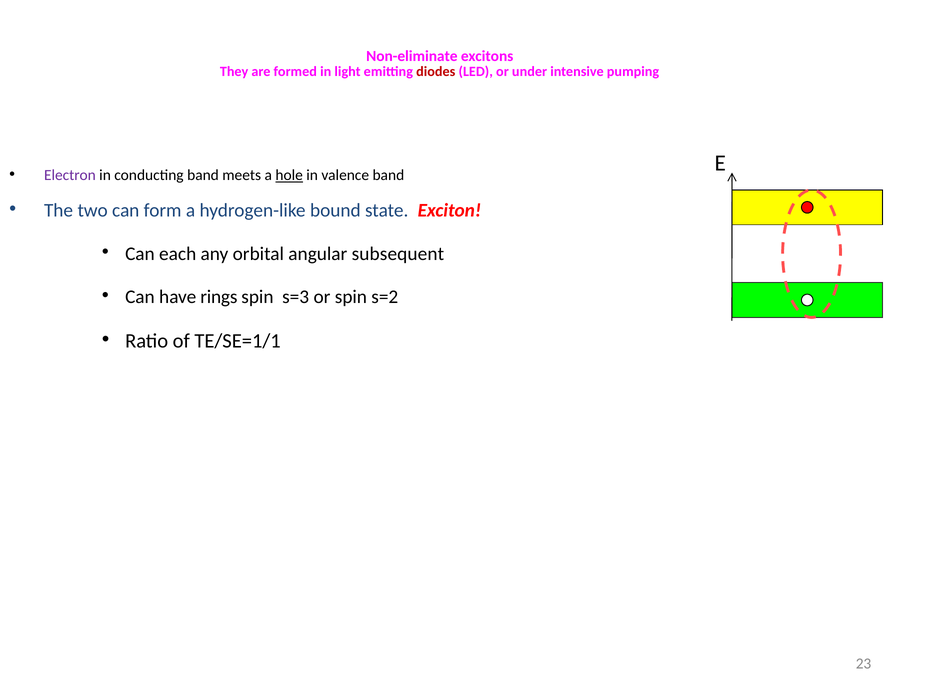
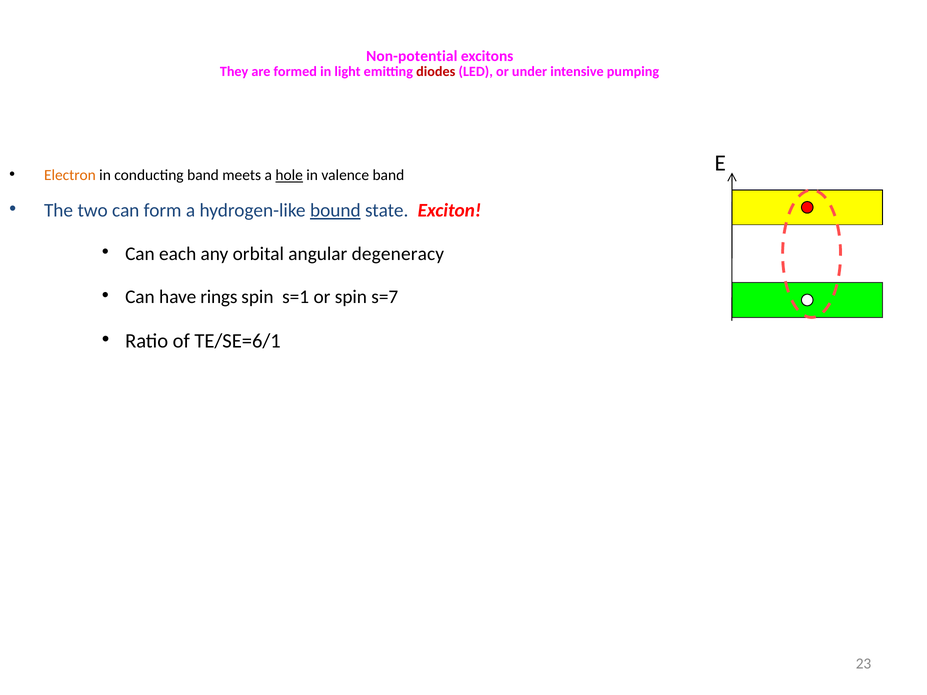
Non-eliminate: Non-eliminate -> Non-potential (412, 56)
Electron colour: purple -> orange (70, 175)
bound underline: none -> present (335, 211)
subsequent: subsequent -> degeneracy (398, 254)
s=3: s=3 -> s=1 (296, 297)
s=2: s=2 -> s=7 (385, 297)
TE/SE=1/1: TE/SE=1/1 -> TE/SE=6/1 (238, 341)
